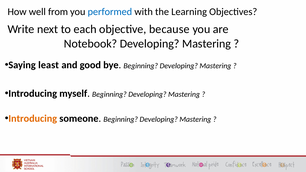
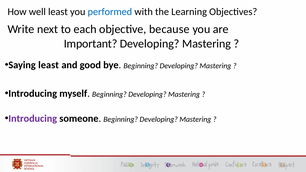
well from: from -> least (58, 12)
Notebook: Notebook -> Important (91, 44)
Introducing colour: orange -> purple (33, 119)
